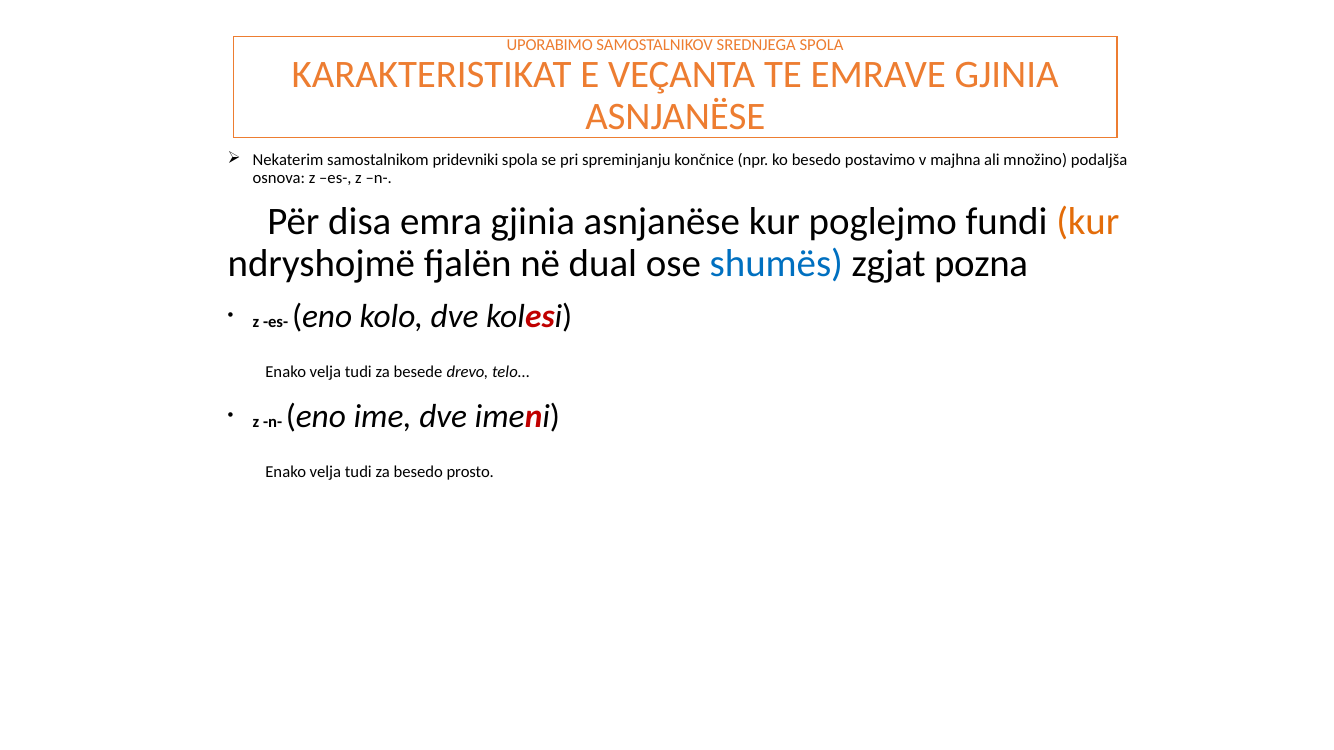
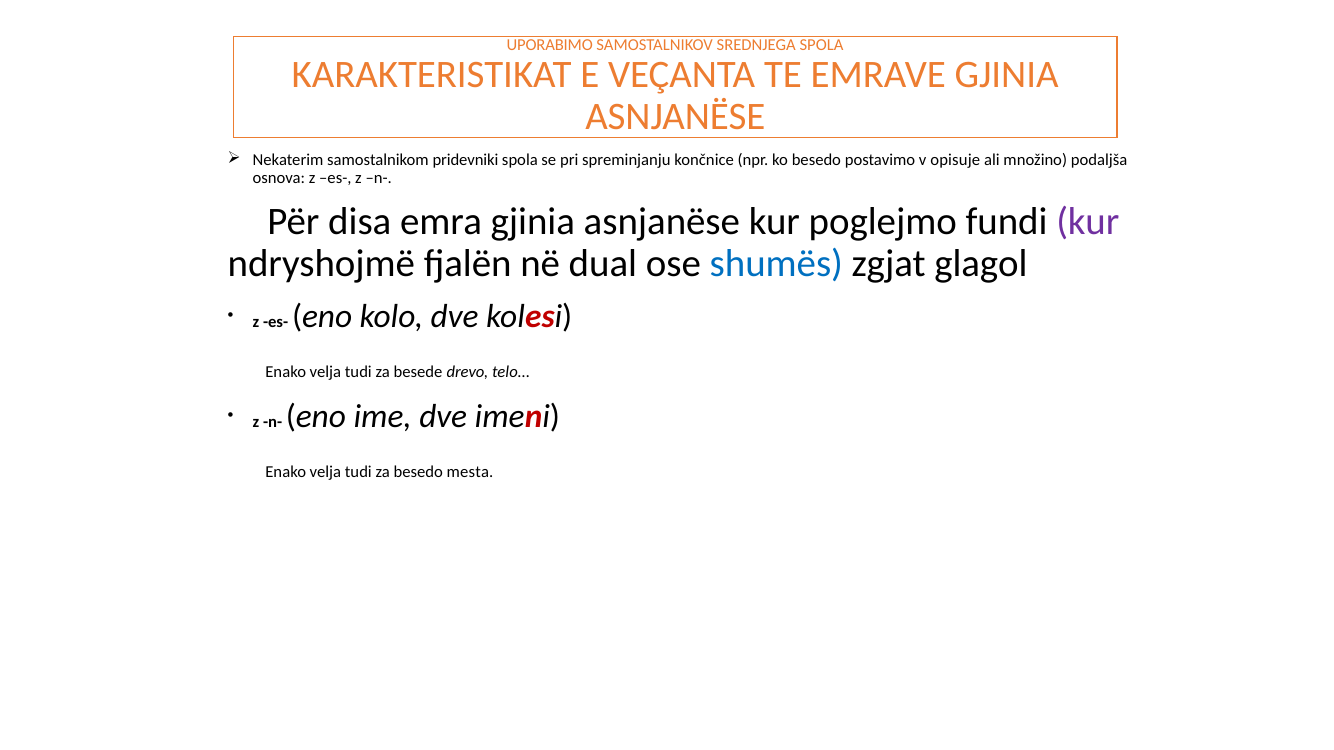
majhna: majhna -> opisuje (955, 160)
kur colour: orange -> purple (1088, 222)
pozna: pozna -> glagol (981, 264)
prosto: prosto -> mesta (470, 472)
